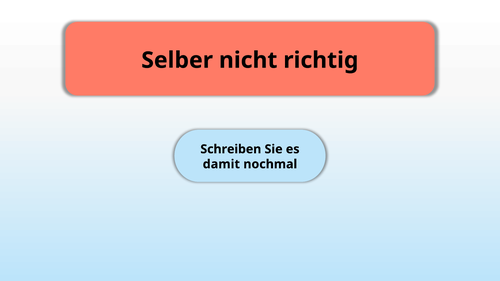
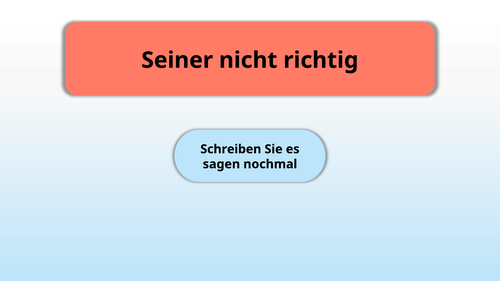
Selber: Selber -> Seiner (177, 60)
damit: damit -> sagen (221, 164)
